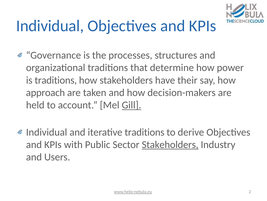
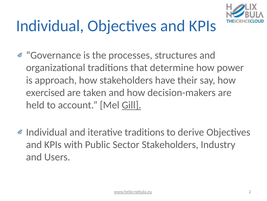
is traditions: traditions -> approach (56, 80)
approach: approach -> exercised (45, 92)
Stakeholders underline: present -> none (170, 144)
